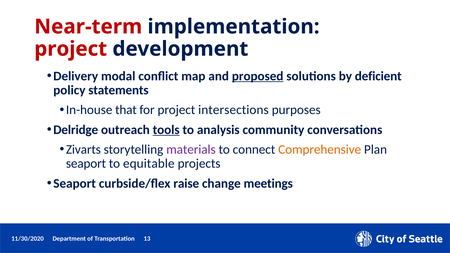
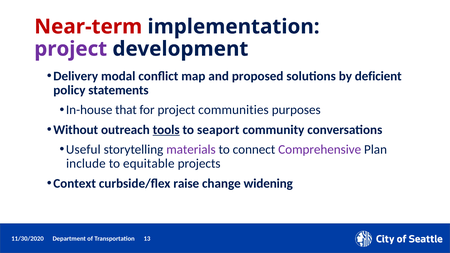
project colour: red -> purple (71, 49)
proposed underline: present -> none (258, 76)
intersections: intersections -> communities (233, 110)
Delridge: Delridge -> Without (76, 130)
analysis: analysis -> seaport (218, 130)
Zivarts: Zivarts -> Useful (83, 150)
Comprehensive colour: orange -> purple (320, 150)
seaport: seaport -> include (86, 164)
Seaport: Seaport -> Context (75, 183)
meetings: meetings -> widening (268, 183)
